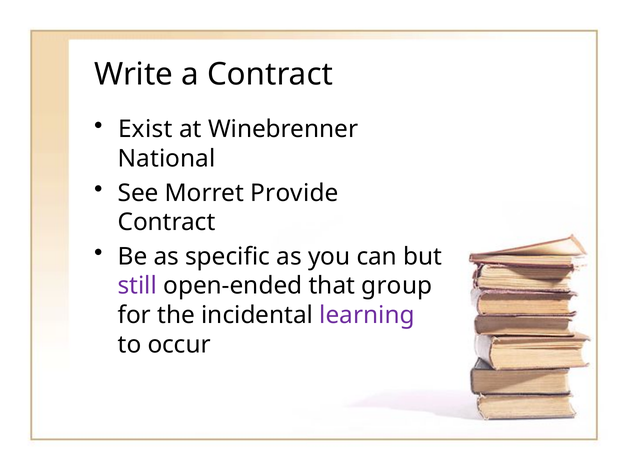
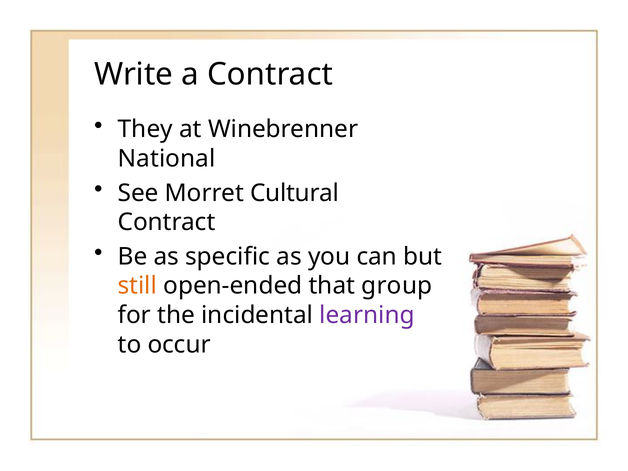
Exist: Exist -> They (145, 129)
Provide: Provide -> Cultural (295, 193)
still colour: purple -> orange (137, 286)
